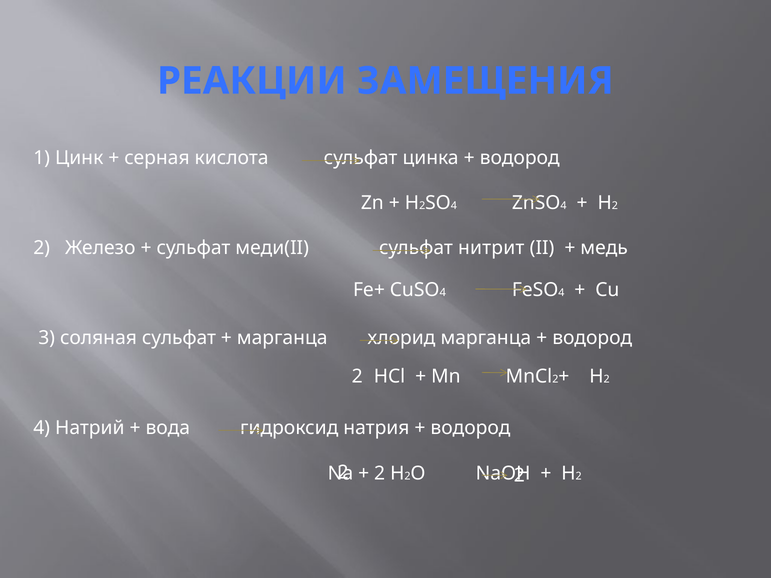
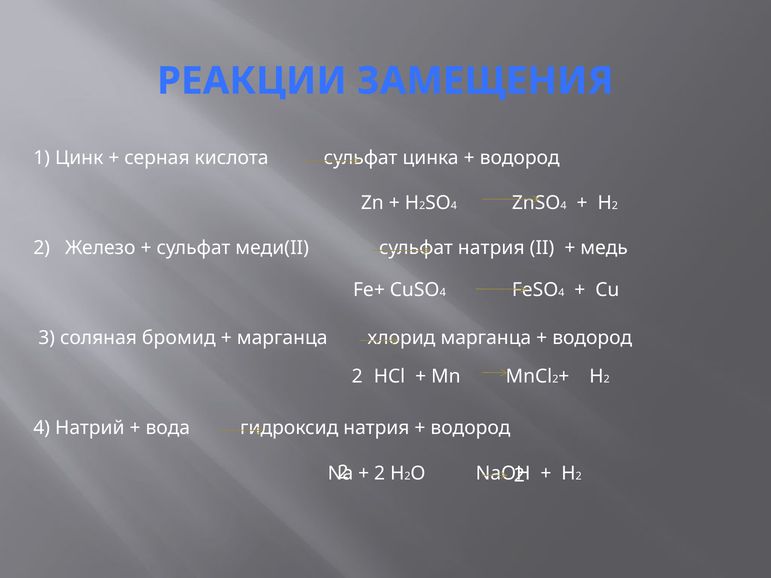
сульфат нитрит: нитрит -> натрия (491, 248)
соляная сульфат: сульфат -> бромид (179, 338)
